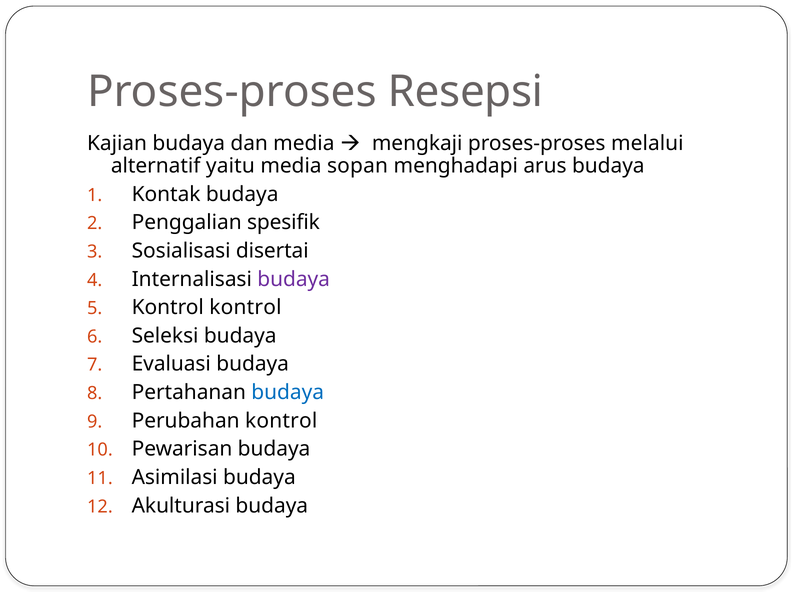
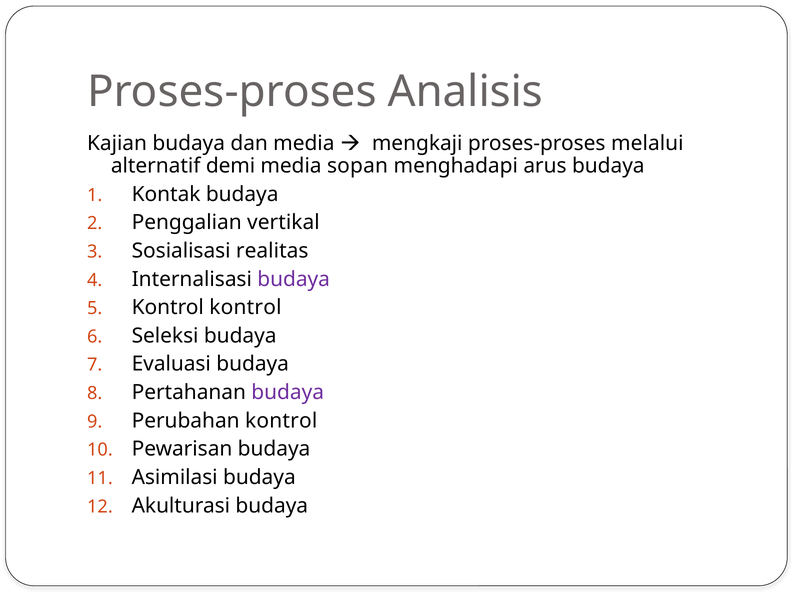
Resepsi: Resepsi -> Analisis (465, 92)
yaitu: yaitu -> demi (231, 166)
spesifik: spesifik -> vertikal (283, 223)
disertai: disertai -> realitas (272, 251)
budaya colour: blue -> purple (288, 393)
